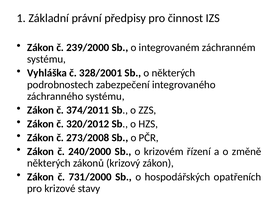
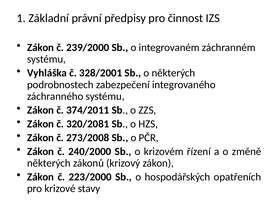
320/2012: 320/2012 -> 320/2081 (88, 124)
731/2000: 731/2000 -> 223/2000 (90, 176)
